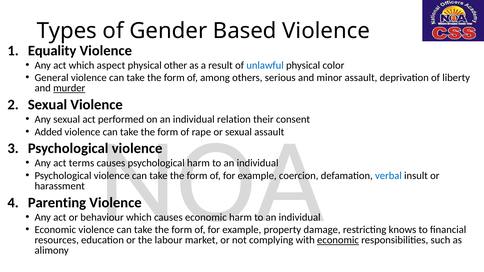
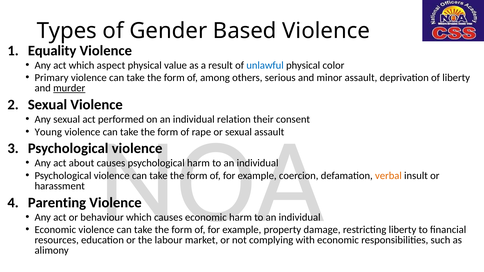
other: other -> value (176, 65)
General: General -> Primary (52, 78)
Added: Added -> Young (48, 132)
terms: terms -> about (82, 163)
verbal colour: blue -> orange (388, 176)
restricting knows: knows -> liberty (402, 230)
economic underline: present -> none (338, 240)
